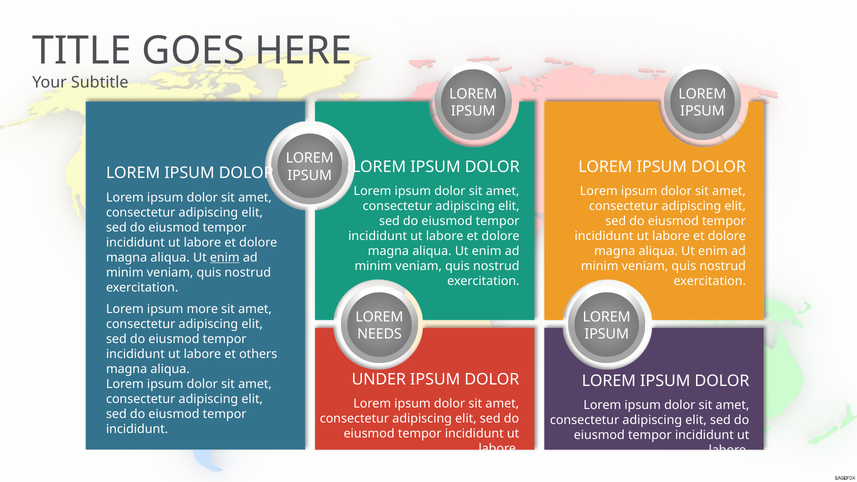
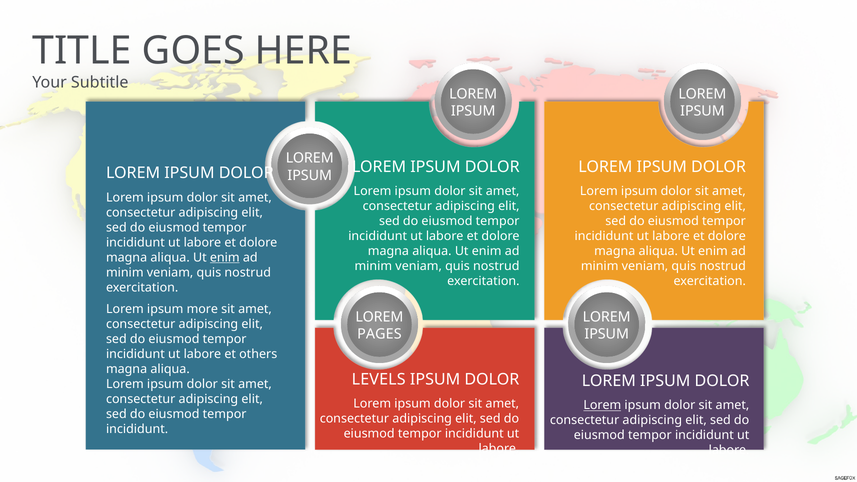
NEEDS: NEEDS -> PAGES (379, 334)
UNDER: UNDER -> LEVELS (379, 379)
Lorem underline: none -> present (602, 405)
